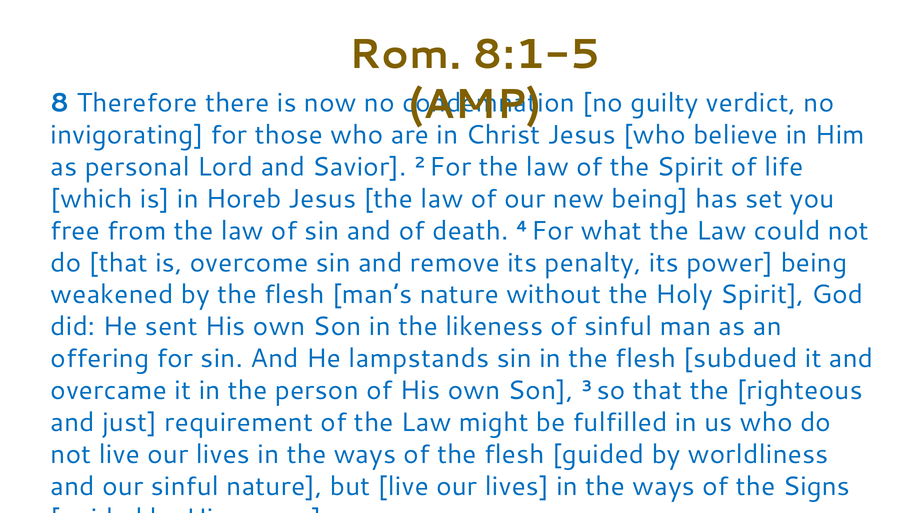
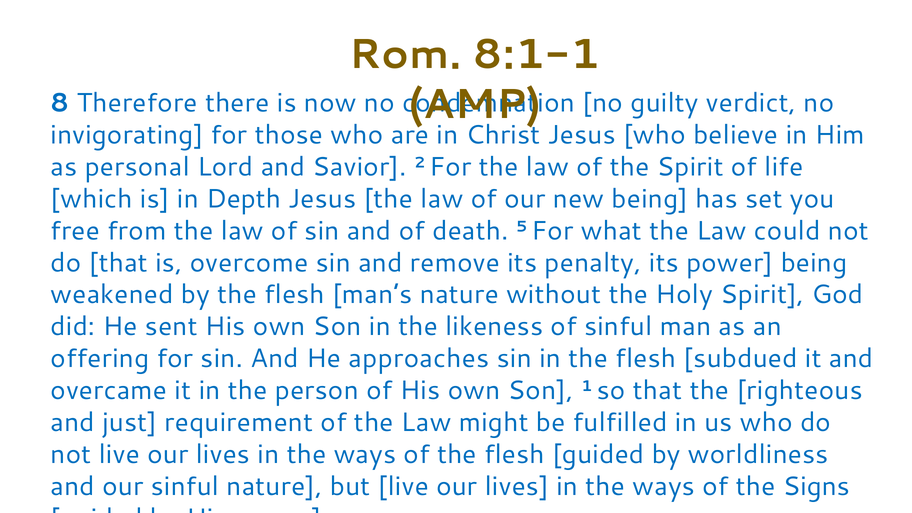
8:1-5: 8:1-5 -> 8:1-1 (537, 54)
Horeb: Horeb -> Depth (244, 199)
4: 4 -> 5 (522, 227)
lampstands: lampstands -> approaches (419, 359)
3: 3 -> 1 (587, 386)
